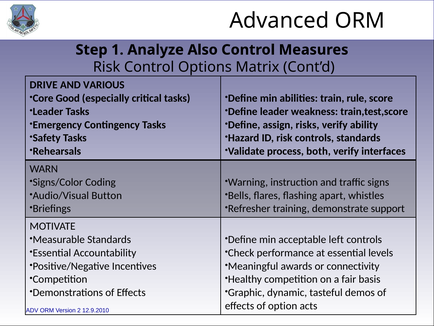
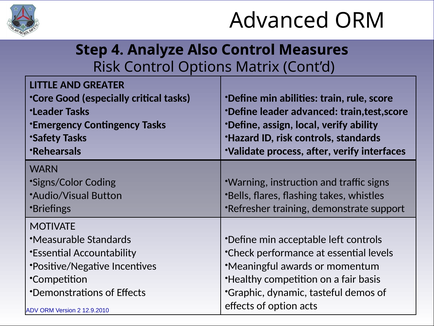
1: 1 -> 4 (117, 50)
DRIVE: DRIVE -> LITTLE (44, 85)
VARIOUS: VARIOUS -> GREATER (104, 85)
leader weakness: weakness -> advanced (314, 111)
risks: risks -> local (308, 125)
both: both -> after (319, 151)
apart: apart -> takes (333, 195)
connectivity: connectivity -> momentum (353, 266)
